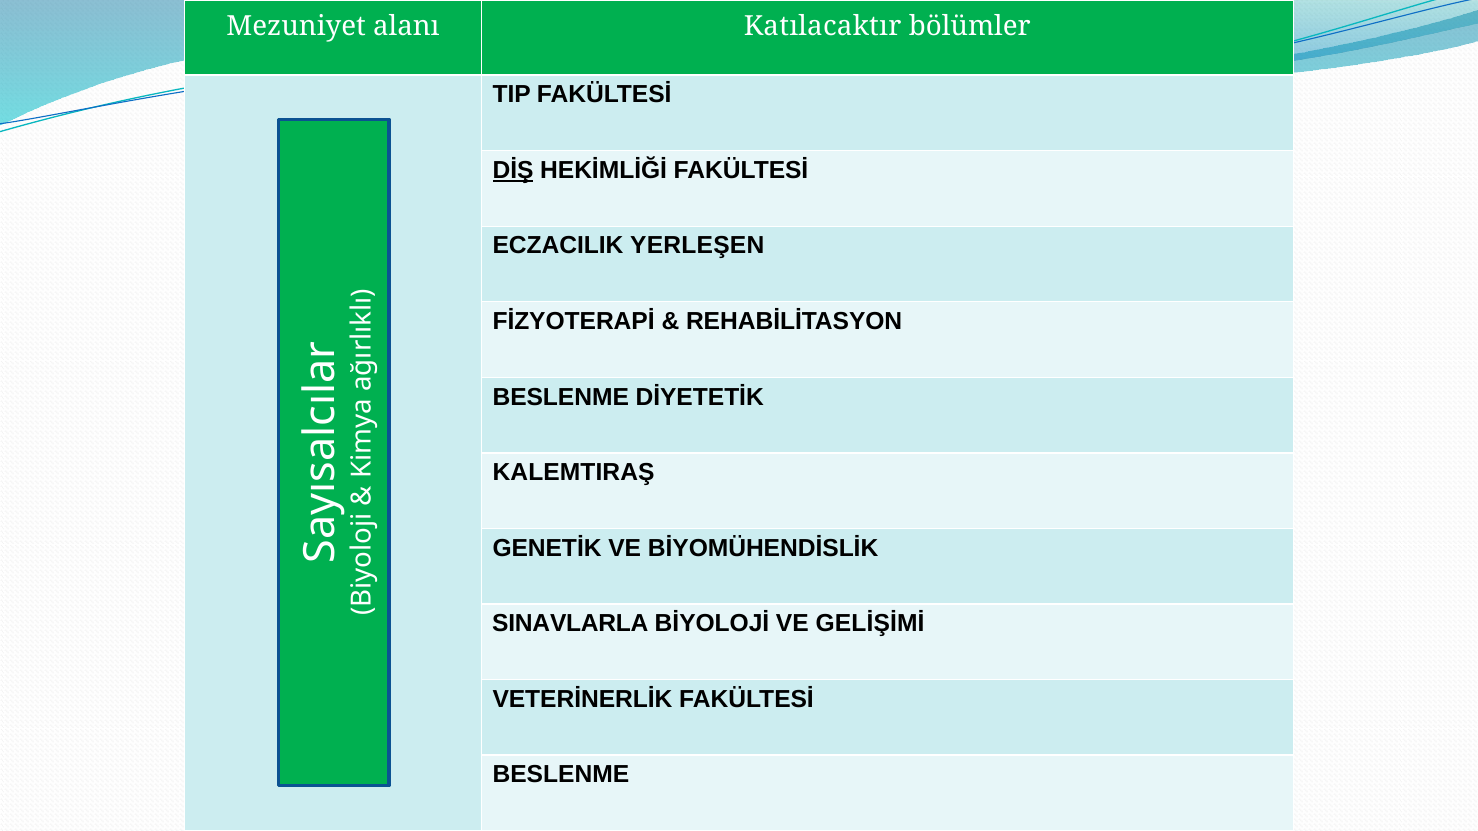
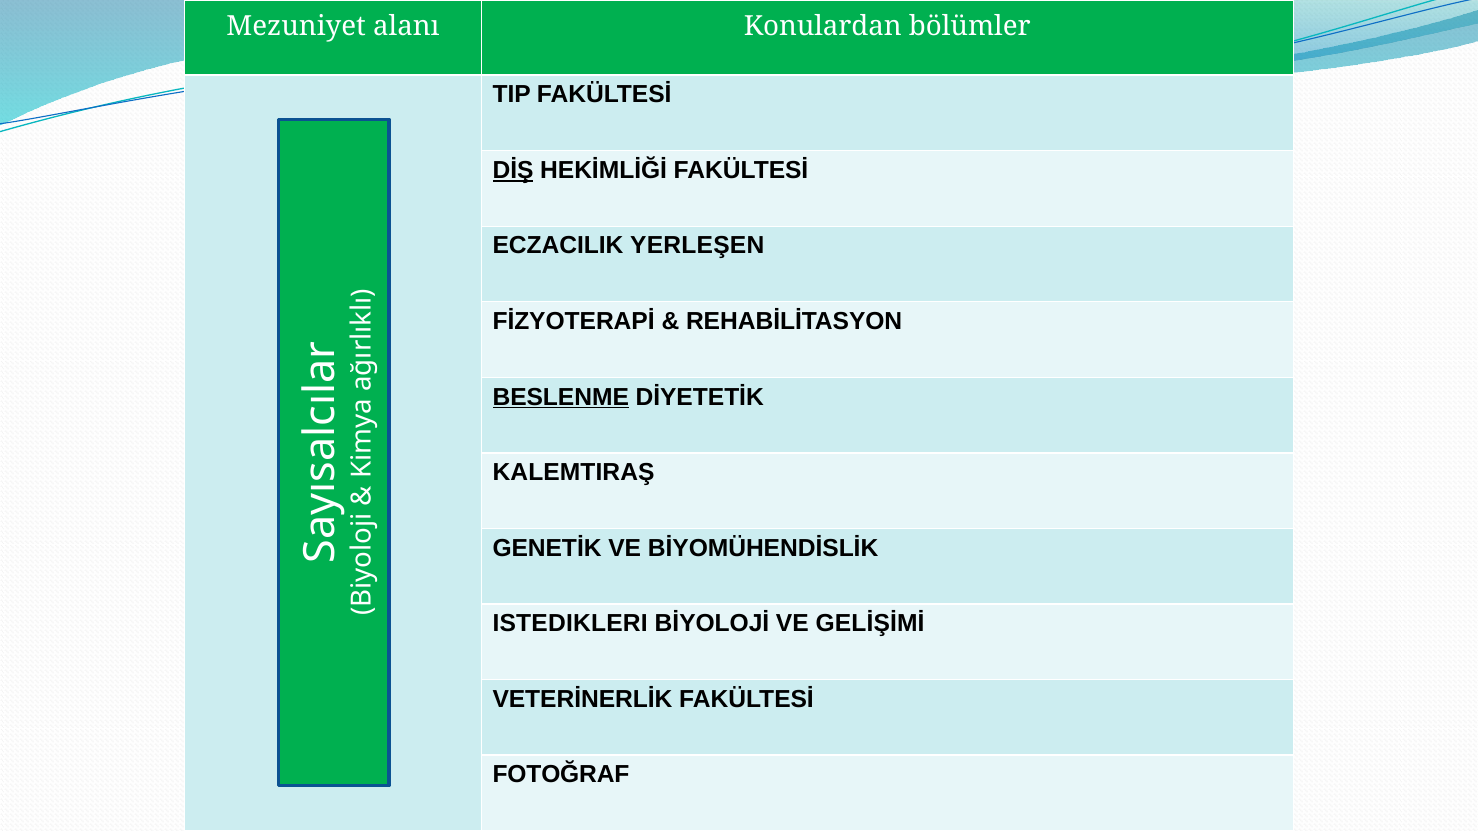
Katılacaktır: Katılacaktır -> Konulardan (823, 27)
BESLENME underline: none -> present (561, 397)
SINAVLARLA: SINAVLARLA -> ISTEDIKLERI (570, 624)
BESLENME: BESLENME -> FOTOĞRAF (561, 775)
